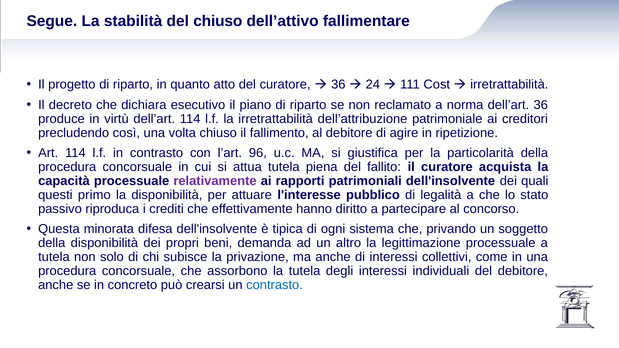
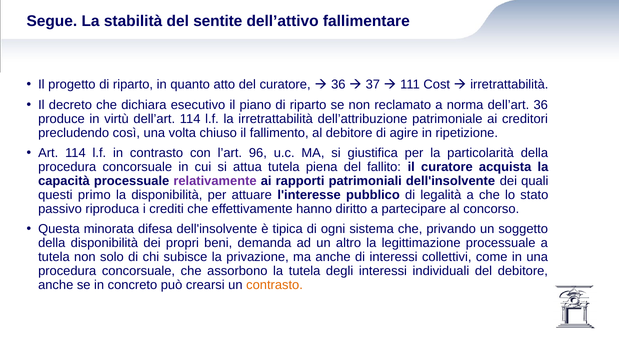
del chiuso: chiuso -> sentite (218, 21)
24: 24 -> 37 (373, 85)
contrasto colour: blue -> orange (275, 285)
